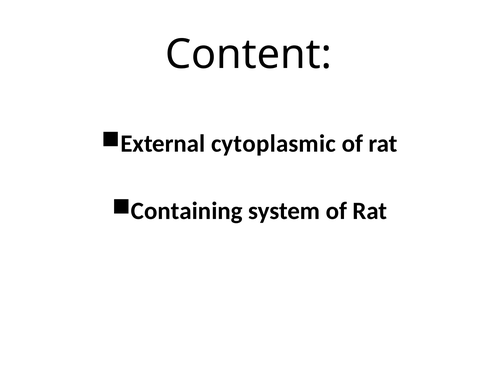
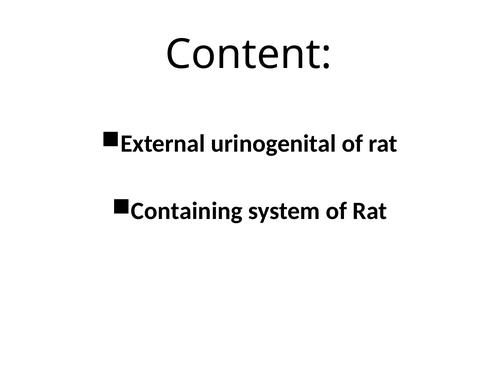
cytoplasmic: cytoplasmic -> urinogenital (274, 143)
